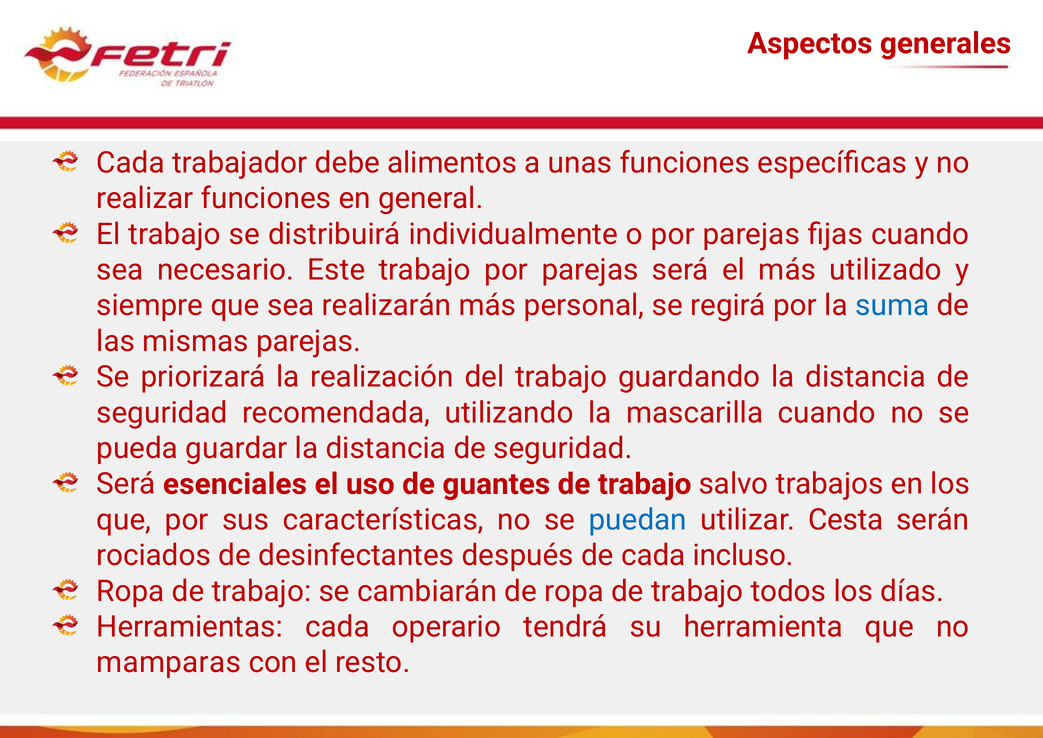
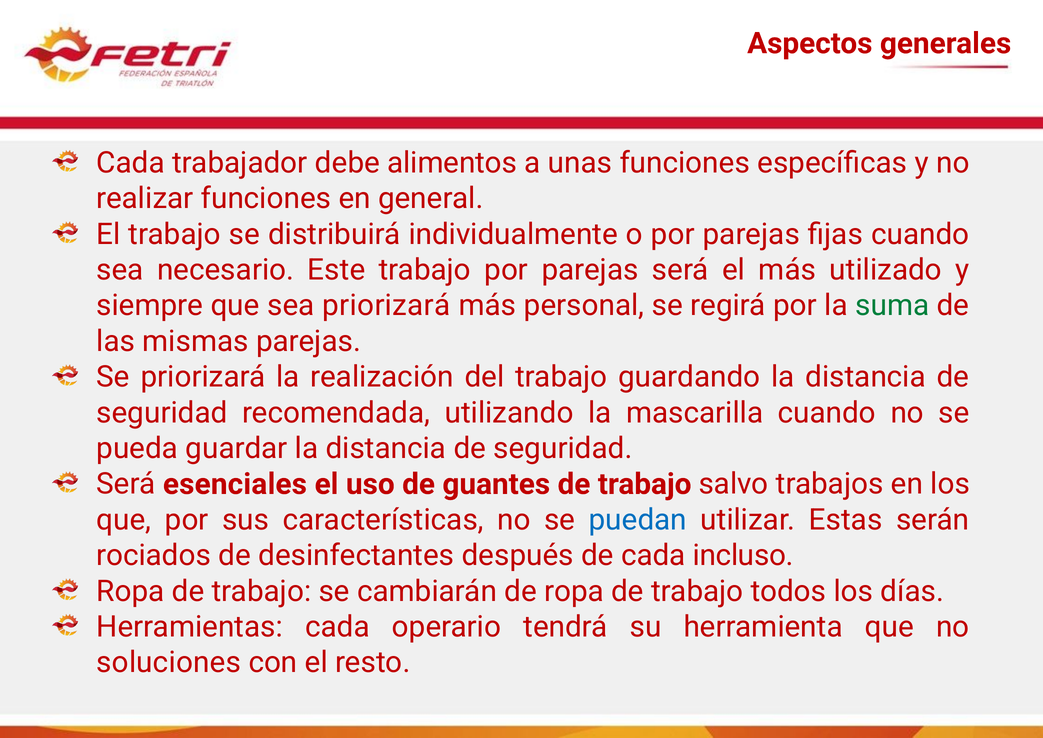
sea realizarán: realizarán -> priorizará (386, 306)
suma colour: blue -> green (892, 306)
Cesta: Cesta -> Estas (846, 520)
mamparas: mamparas -> soluciones (169, 663)
